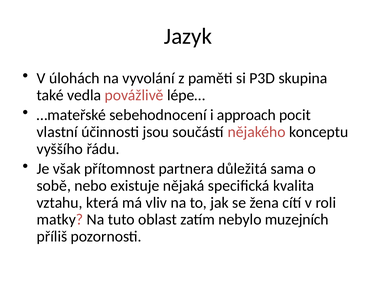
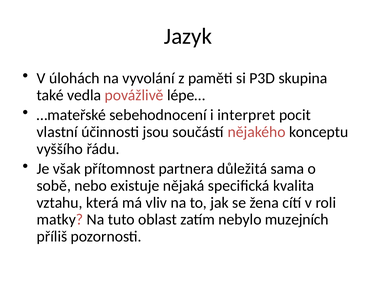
approach: approach -> interpret (246, 115)
